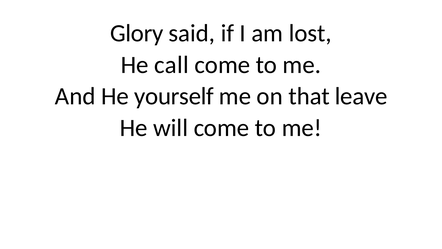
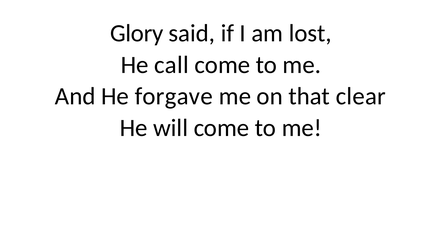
yourself: yourself -> forgave (174, 96)
leave: leave -> clear (361, 96)
